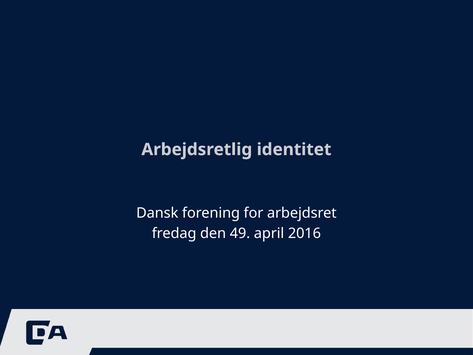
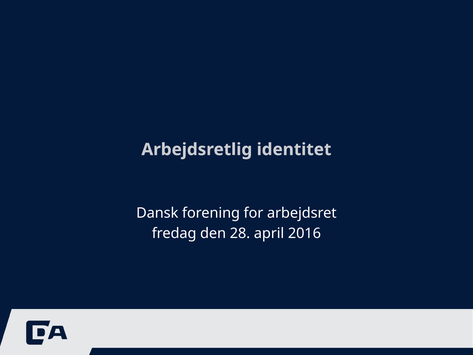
49: 49 -> 28 (240, 233)
